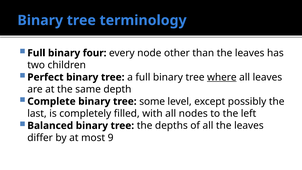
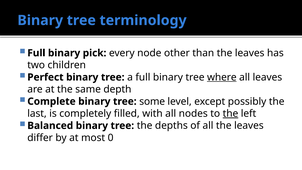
four: four -> pick (95, 53)
the underline: none -> present (230, 113)
9: 9 -> 0 (111, 138)
